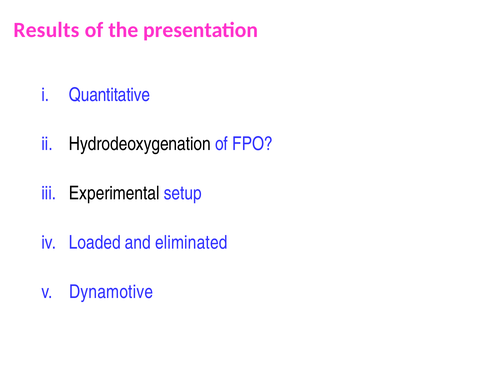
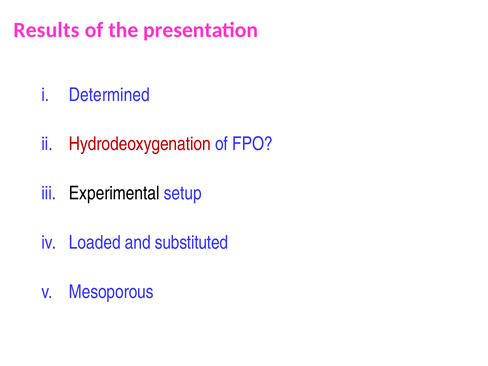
Quantitative: Quantitative -> Determined (109, 95)
Hydrodeoxygenation colour: black -> red (140, 144)
eliminated: eliminated -> substituted (192, 243)
Dynamotive: Dynamotive -> Mesoporous (111, 292)
